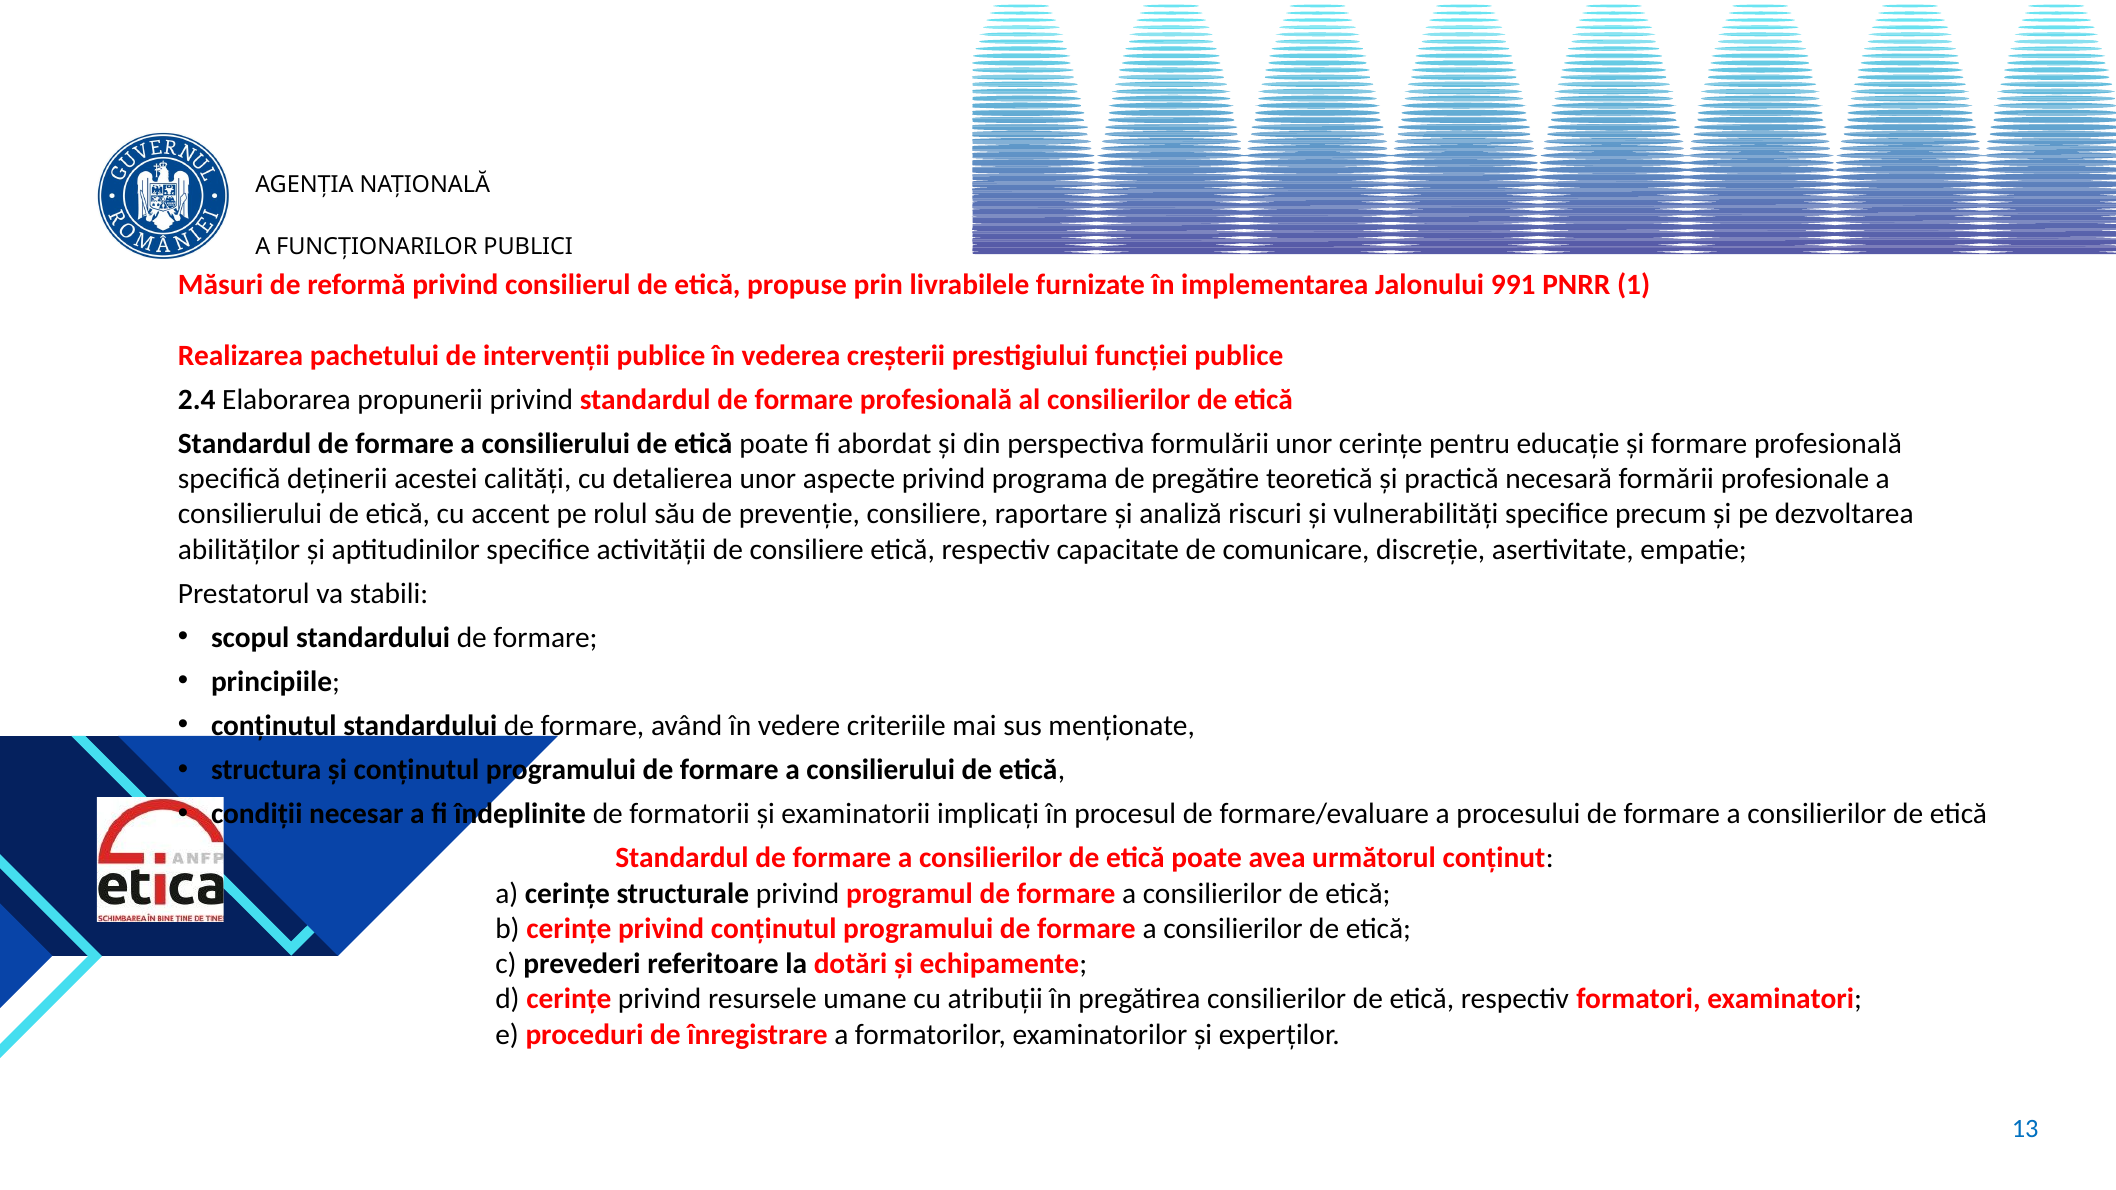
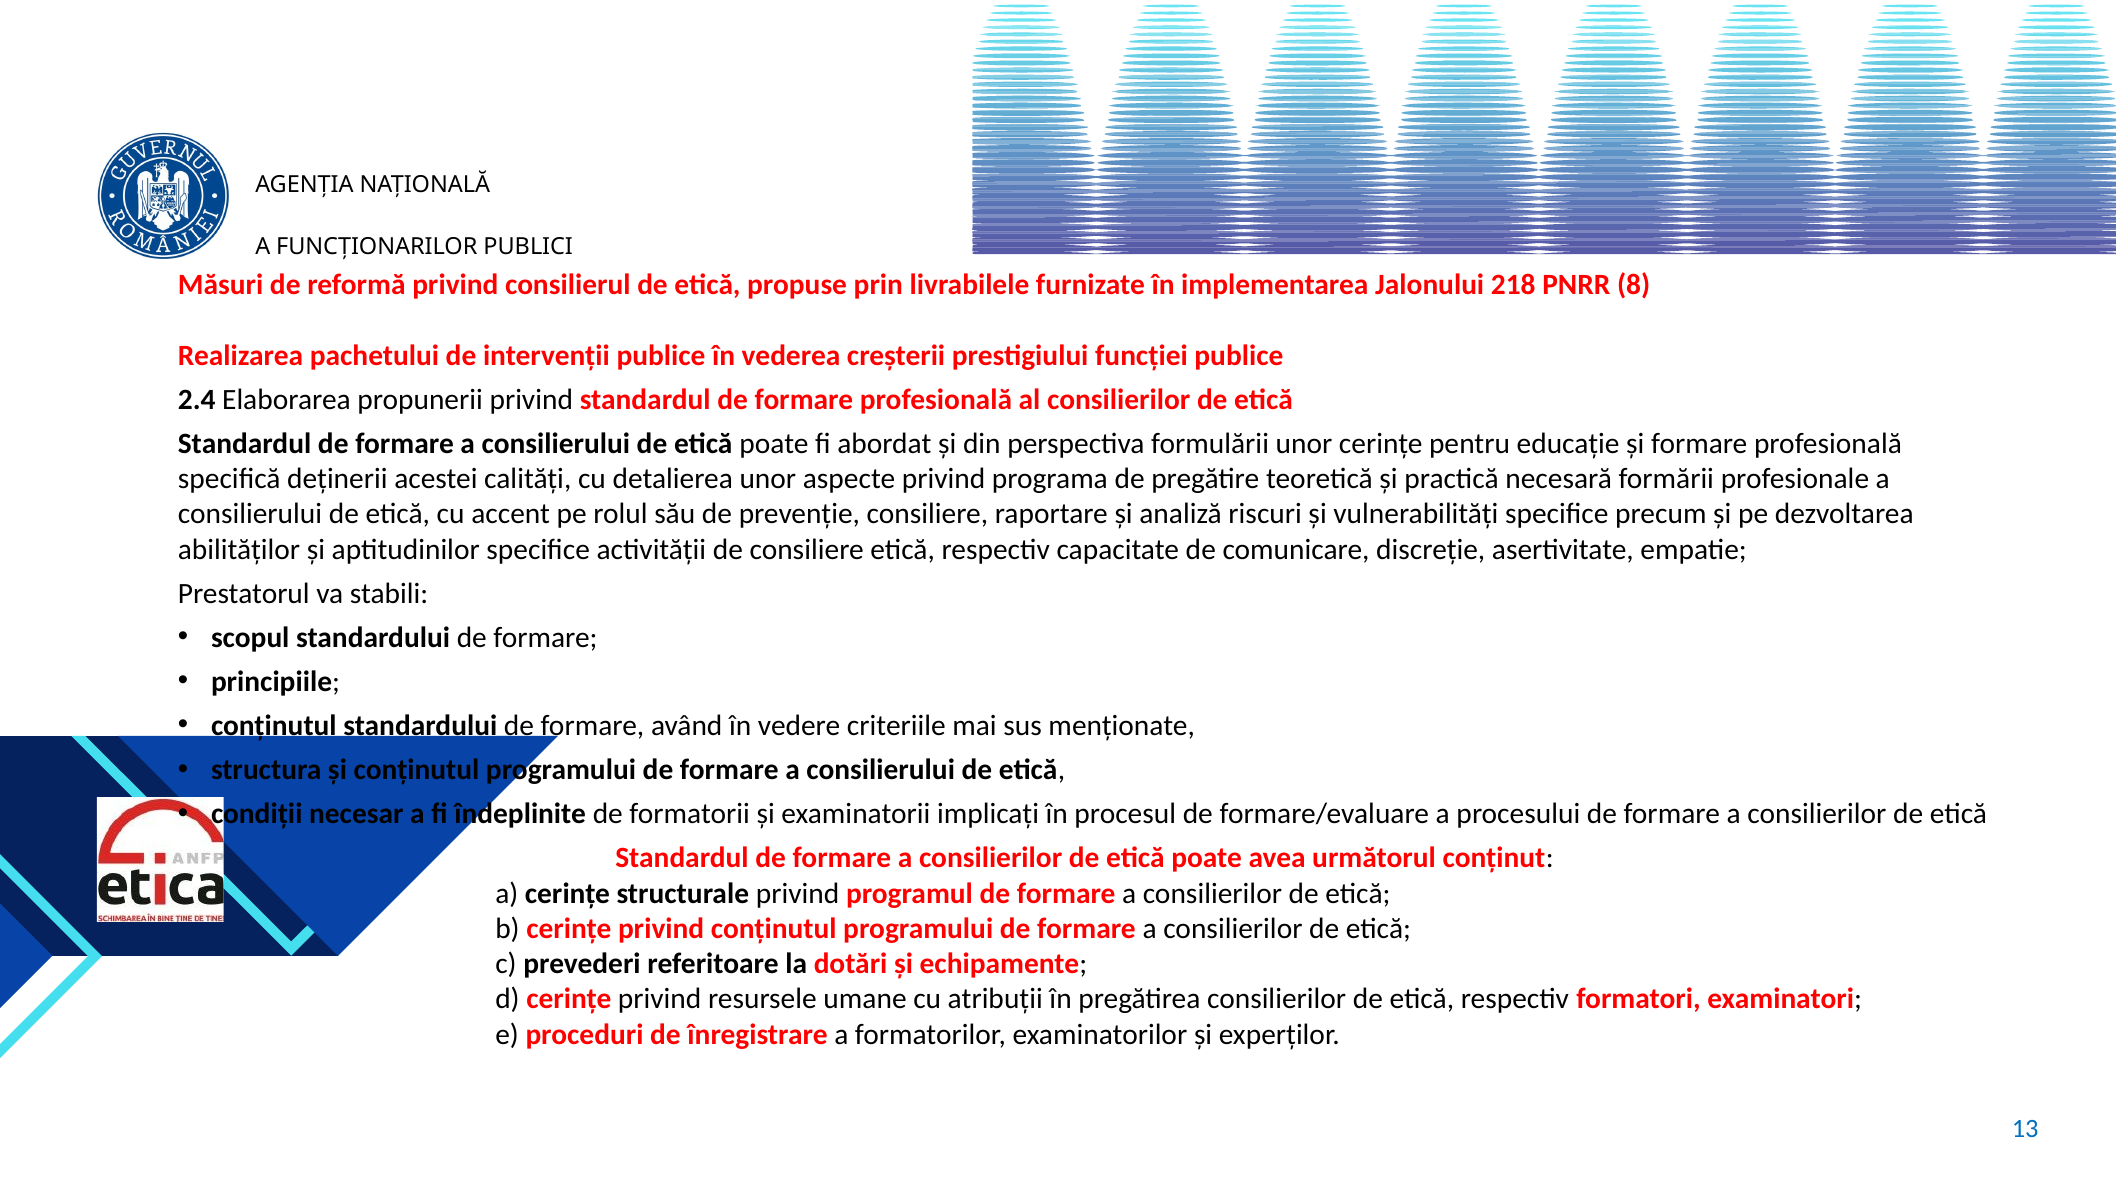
991: 991 -> 218 (1513, 285)
1: 1 -> 8 (1634, 285)
